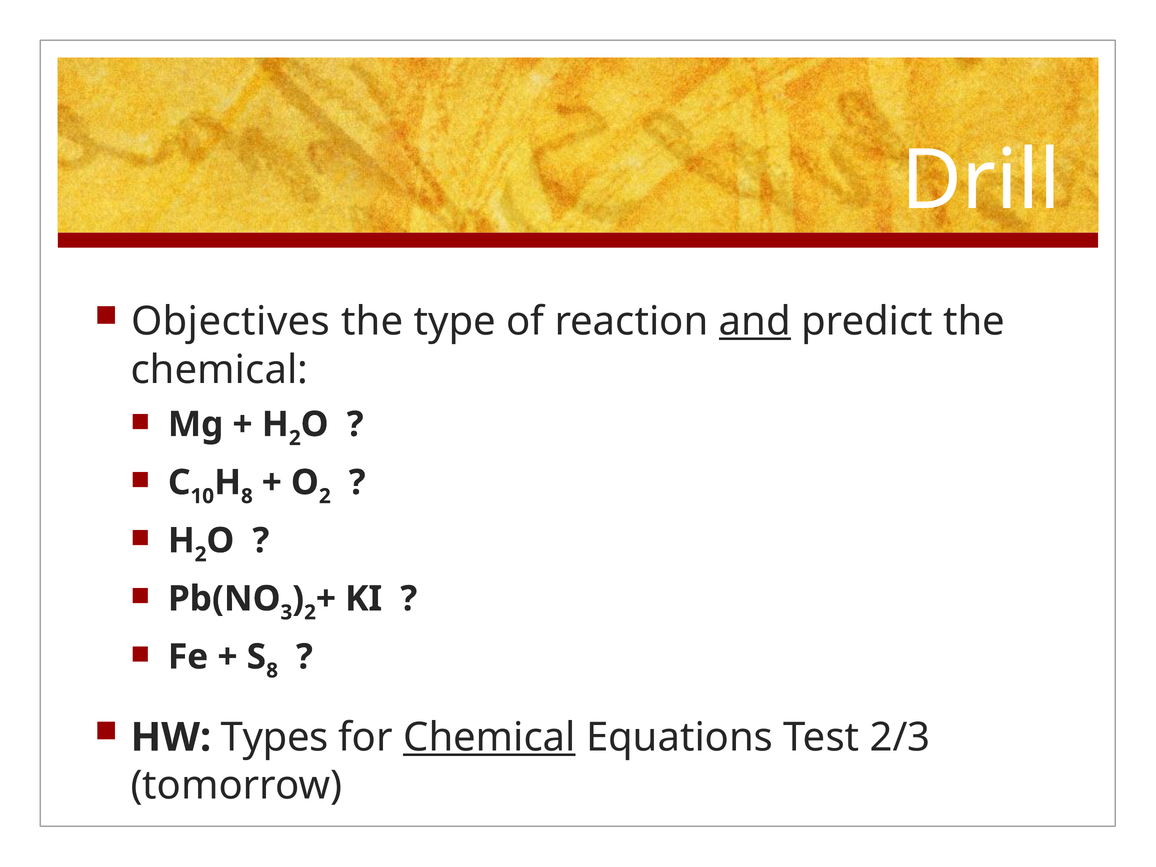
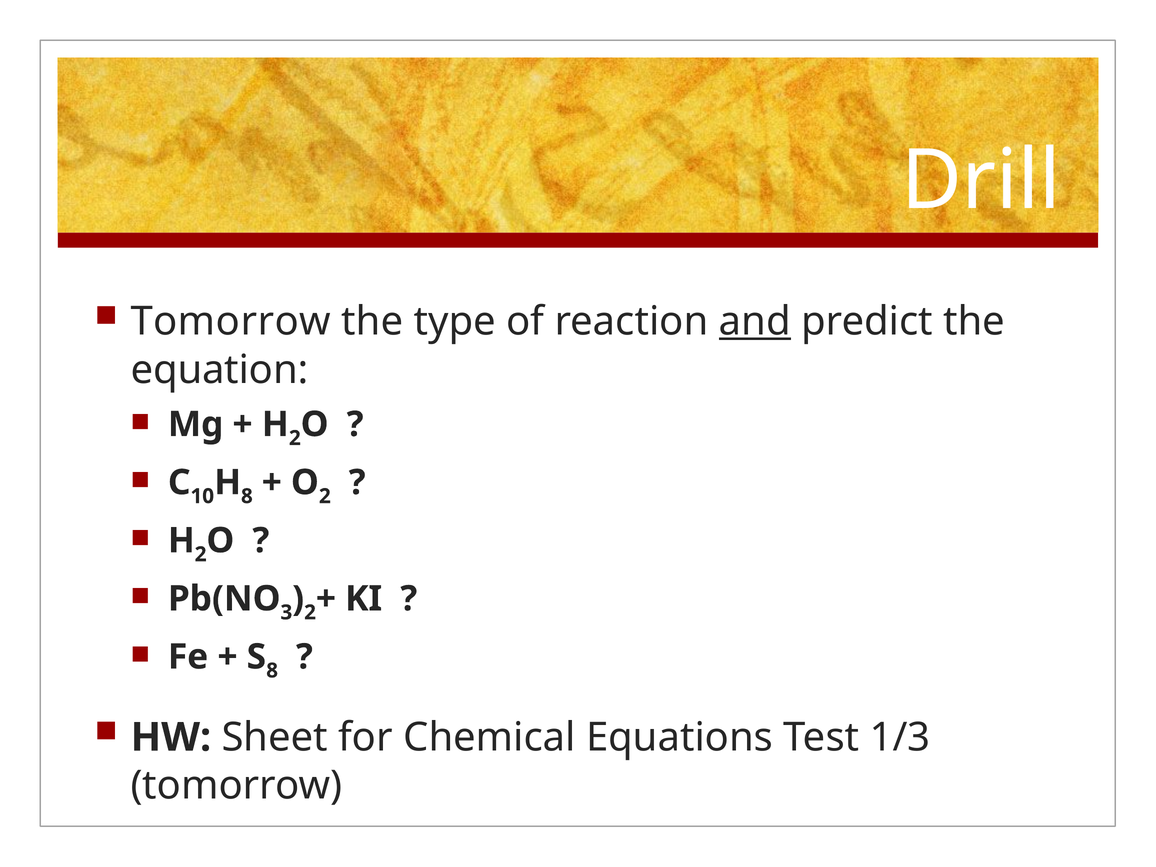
Objectives: Objectives -> Tomorrow (231, 322)
chemical: chemical -> equation (219, 370)
Types: Types -> Sheet (275, 737)
Chemical underline: present -> none (489, 737)
2/3: 2/3 -> 1/3 (900, 737)
